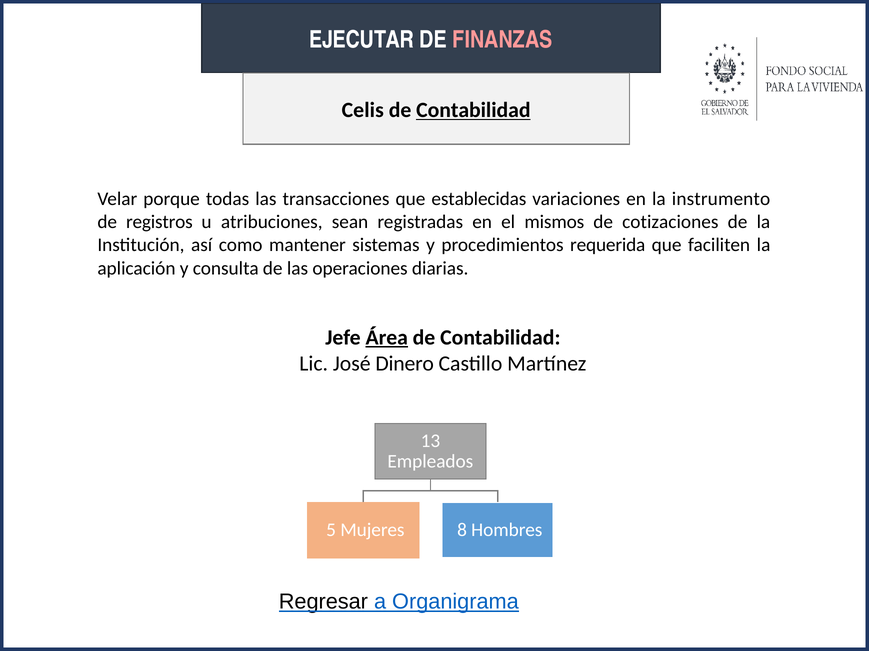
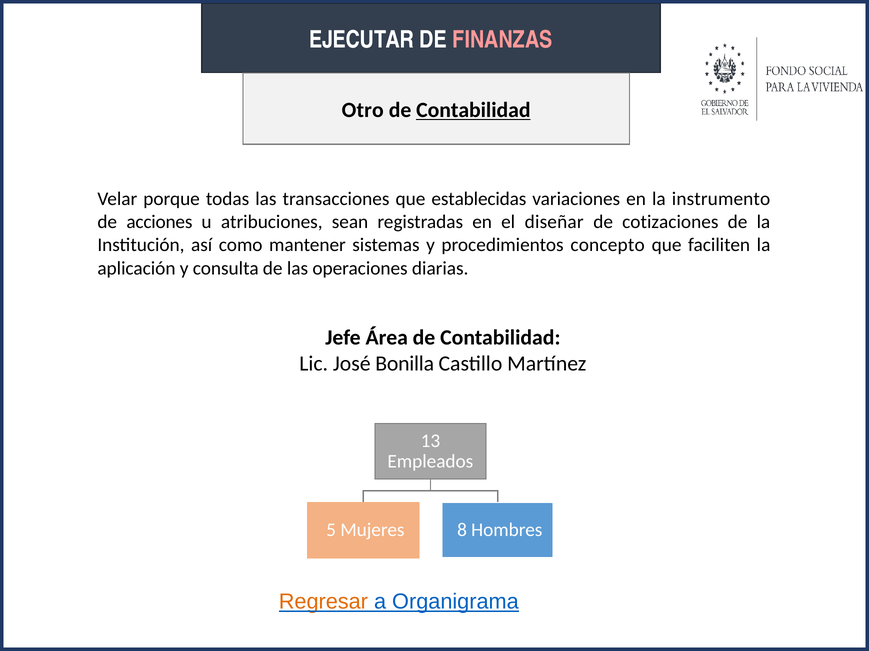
Celis: Celis -> Otro (363, 110)
registros: registros -> acciones (159, 222)
mismos: mismos -> diseñar (554, 222)
requerida: requerida -> concepto (608, 245)
Área underline: present -> none (387, 338)
Dinero: Dinero -> Bonilla (405, 364)
Regresar colour: black -> orange (323, 602)
